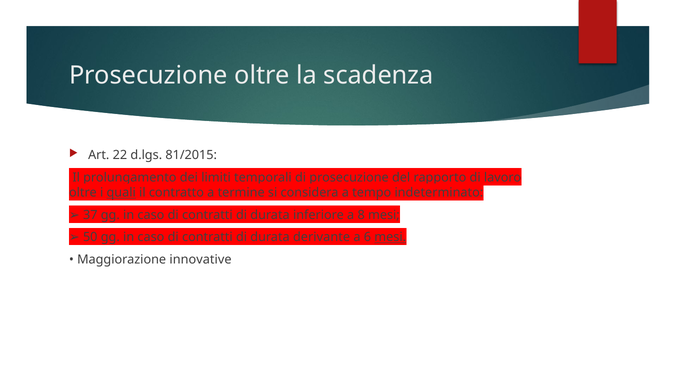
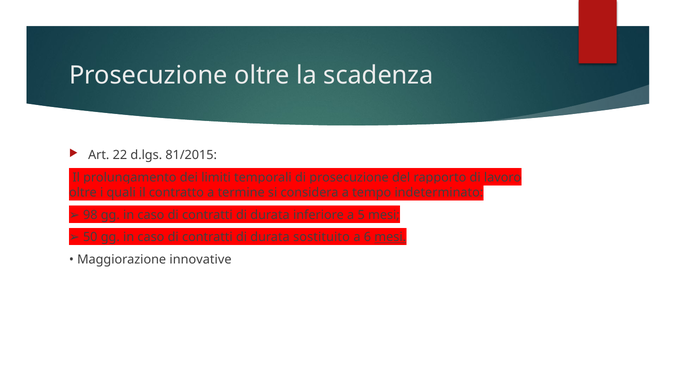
quali underline: present -> none (121, 193)
37: 37 -> 98 (90, 215)
8: 8 -> 5 (361, 215)
derivante: derivante -> sostituito (322, 237)
